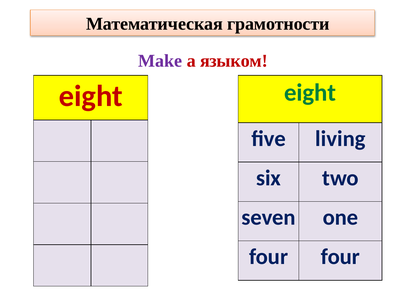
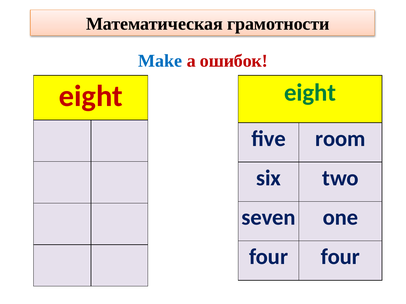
Make colour: purple -> blue (160, 61)
языком: языком -> ошибок (234, 61)
living: living -> room (340, 139)
